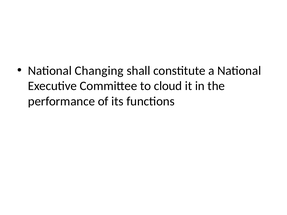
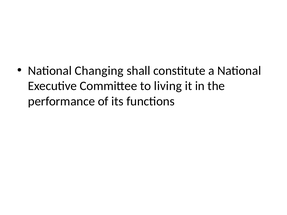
cloud: cloud -> living (168, 86)
